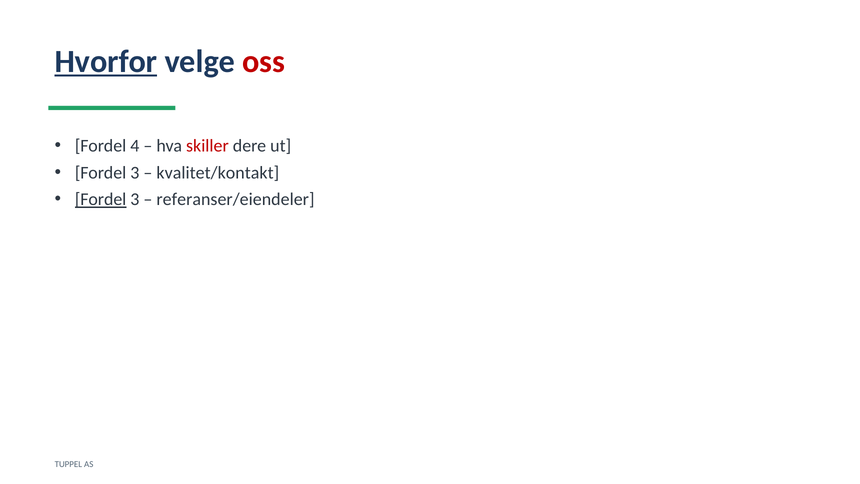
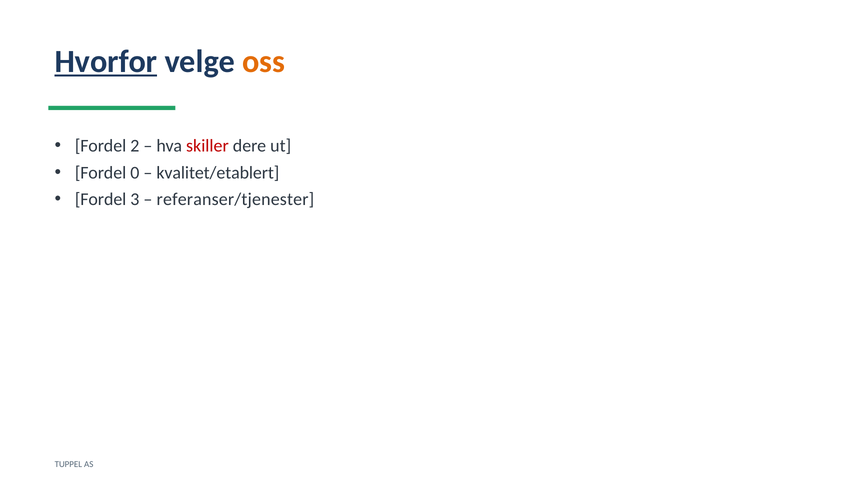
oss colour: red -> orange (264, 61)
4: 4 -> 2 (135, 146)
3: 3 -> 0 (135, 173)
kvalitet/kontakt: kvalitet/kontakt -> kvalitet/etablert (218, 173)
Fordel underline: present -> none (101, 199)
referanser/eiendeler: referanser/eiendeler -> referanser/tjenester (235, 199)
